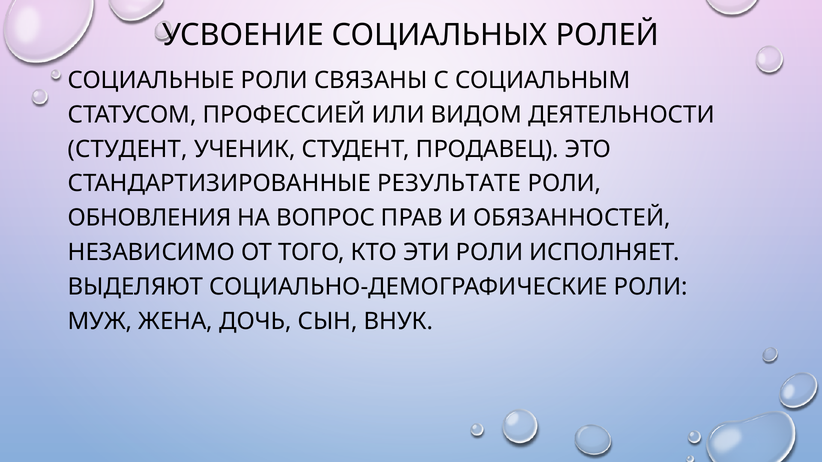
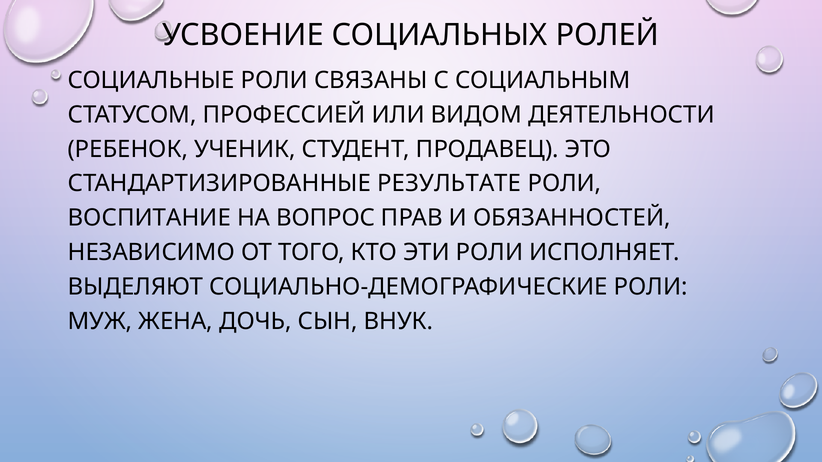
СТУДЕНТ: СТУДЕНТ -> РЕБЕНОК (128, 149)
ОБНОВЛЕНИЯ: ОБНОВЛЕНИЯ -> ВОСПИТАНИЕ (149, 218)
